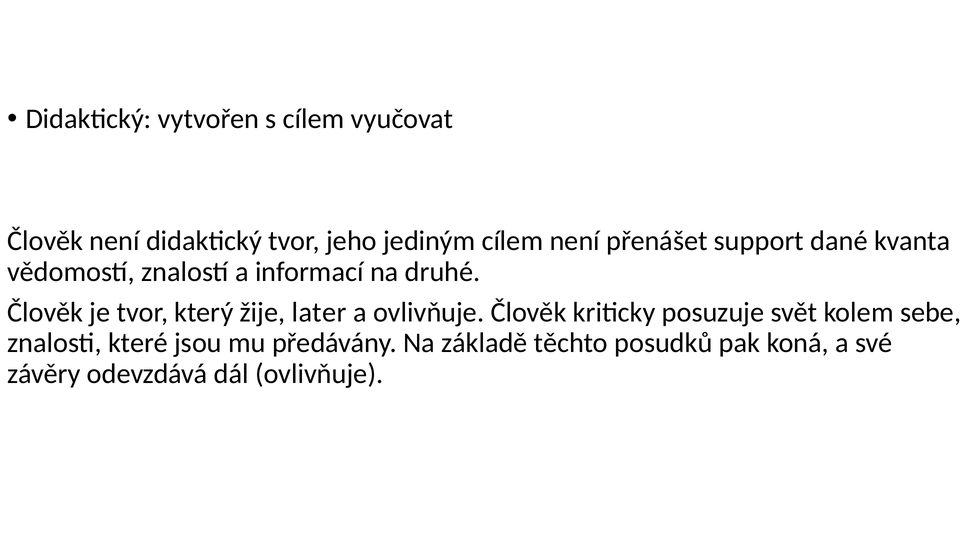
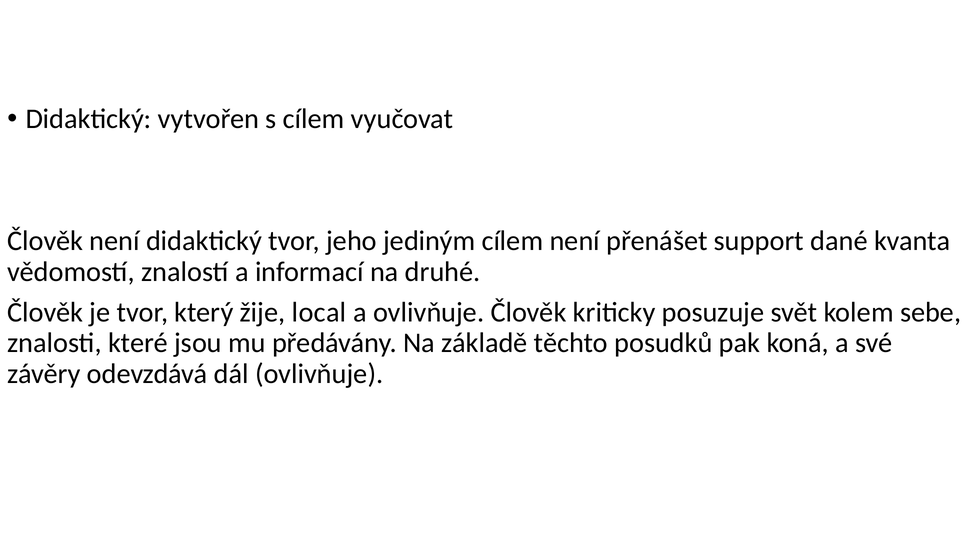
later: later -> local (319, 312)
